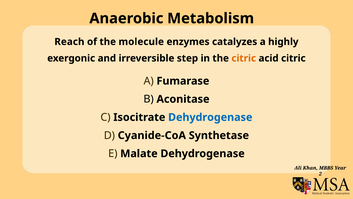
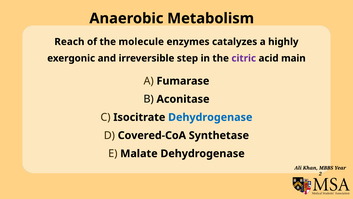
citric colour: orange -> purple (244, 58)
acid citric: citric -> main (293, 58)
Cyanide-CoA: Cyanide-CoA -> Covered-CoA (152, 135)
